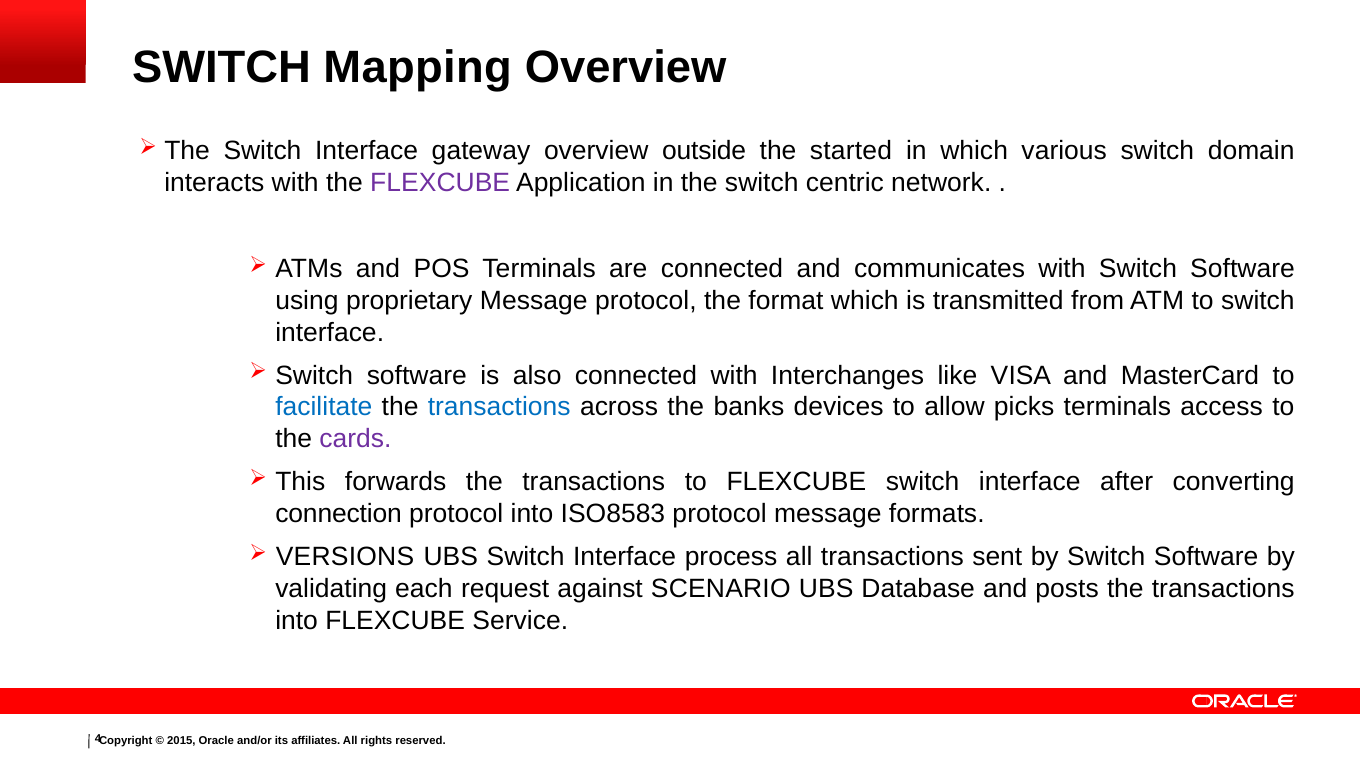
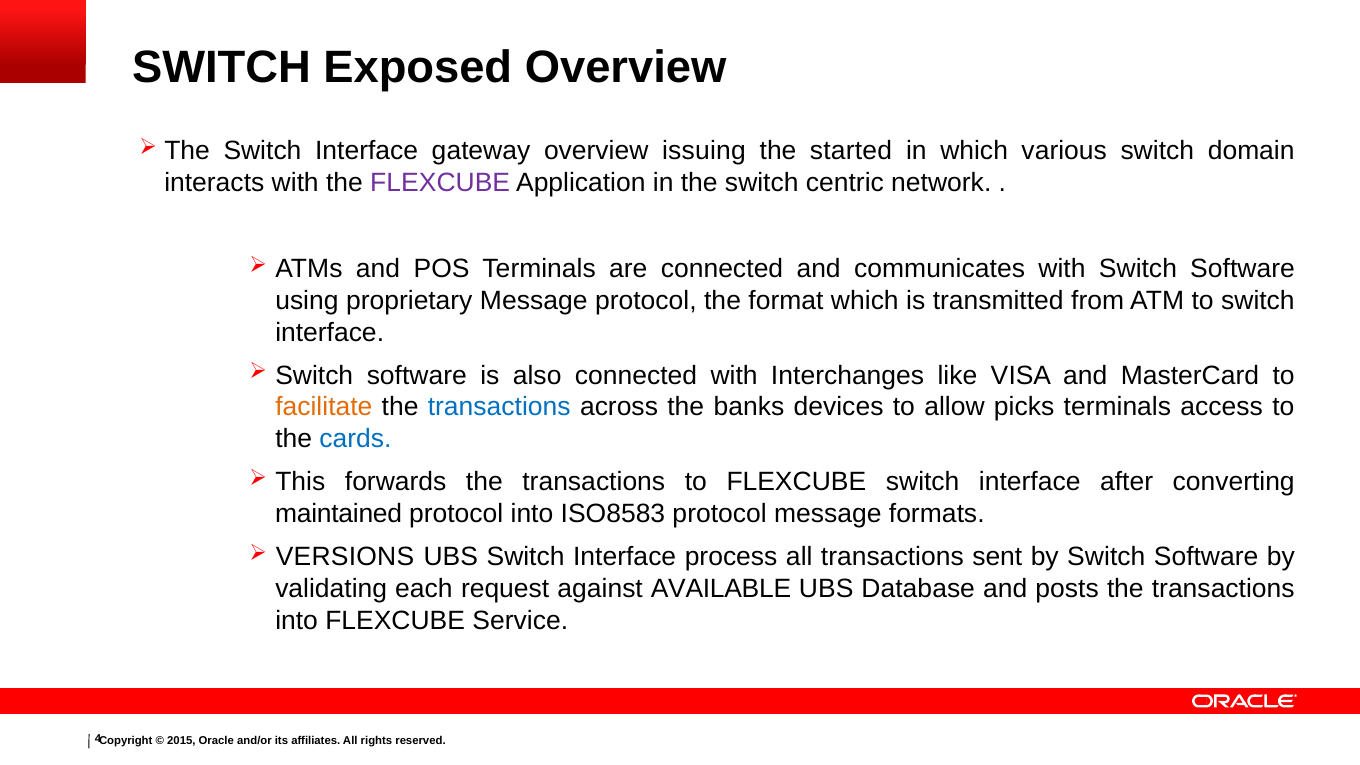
Mapping: Mapping -> Exposed (418, 68)
outside: outside -> issuing (704, 151)
facilitate colour: blue -> orange (324, 407)
cards colour: purple -> blue (355, 439)
connection: connection -> maintained (339, 514)
SCENARIO: SCENARIO -> AVAILABLE (721, 589)
